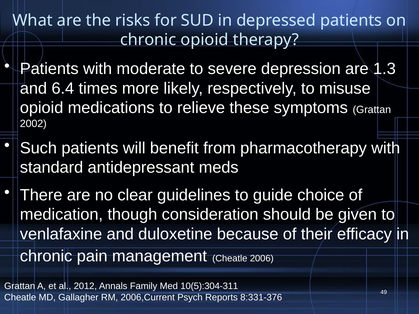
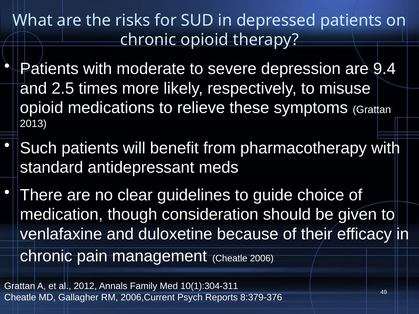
1.3: 1.3 -> 9.4 (384, 69)
6.4: 6.4 -> 2.5 (63, 88)
2002: 2002 -> 2013 (33, 124)
10(5):304-311: 10(5):304-311 -> 10(1):304-311 (209, 286)
8:331-376: 8:331-376 -> 8:379-376 (261, 298)
